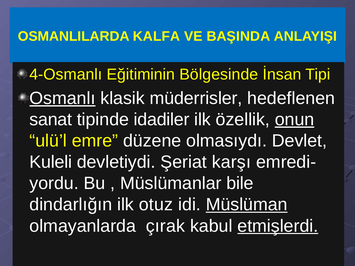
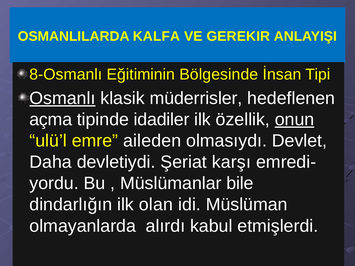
BAŞINDA: BAŞINDA -> GEREKIR (238, 36)
4-Osmanlı: 4-Osmanlı -> 8-Osmanlı (66, 75)
sanat: sanat -> açma (51, 120)
düzene: düzene -> aileden (152, 141)
Kuleli: Kuleli -> Daha (51, 162)
otuz: otuz -> olan (156, 205)
Müslüman underline: present -> none (247, 205)
çırak: çırak -> alırdı (165, 226)
etmişlerdi underline: present -> none (278, 226)
